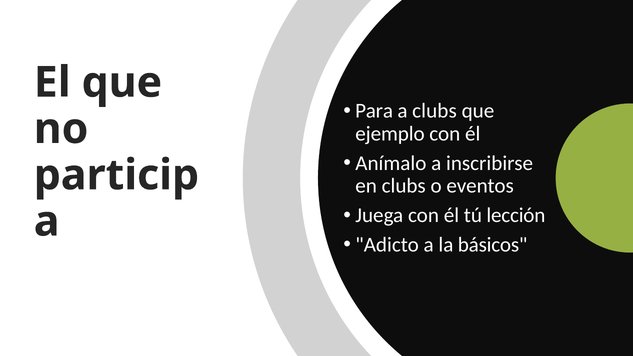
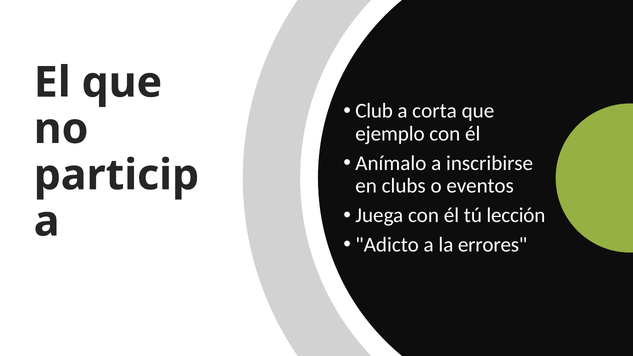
Para: Para -> Club (374, 111)
a clubs: clubs -> corta (435, 111)
básicos: básicos -> errores (493, 245)
